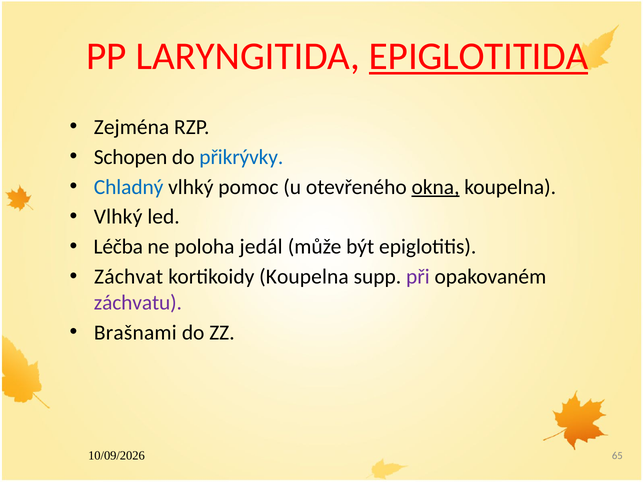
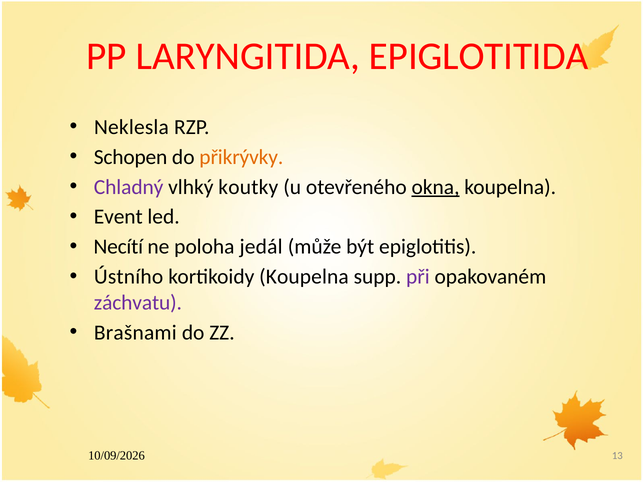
EPIGLOTITIDA underline: present -> none (479, 56)
Zejména: Zejména -> Neklesla (131, 127)
přikrývky colour: blue -> orange (241, 157)
Chladný colour: blue -> purple (129, 187)
pomoc: pomoc -> koutky (248, 187)
Vlhký: Vlhký -> Event (118, 217)
Léčba: Léčba -> Necítí (118, 247)
Záchvat: Záchvat -> Ústního (129, 277)
65: 65 -> 13 (617, 456)
